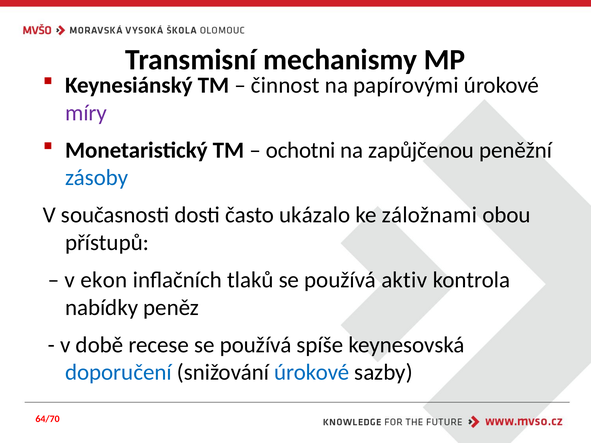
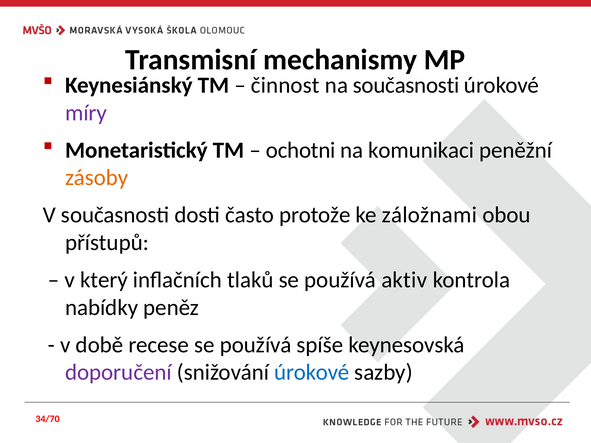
na papírovými: papírovými -> současnosti (406, 85)
zapůjčenou: zapůjčenou -> komunikaci (421, 150)
zásoby colour: blue -> orange (97, 178)
ukázalo: ukázalo -> protože (315, 215)
ekon: ekon -> který (104, 280)
doporučení colour: blue -> purple (118, 373)
64/70: 64/70 -> 34/70 (48, 419)
